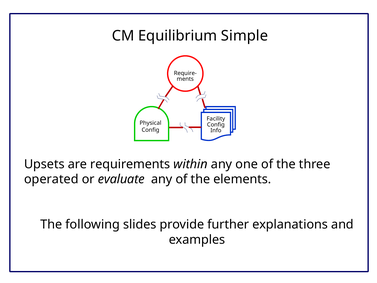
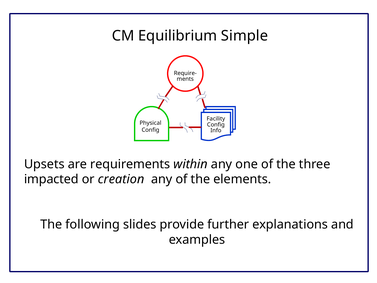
operated: operated -> impacted (51, 179)
evaluate: evaluate -> creation (121, 179)
